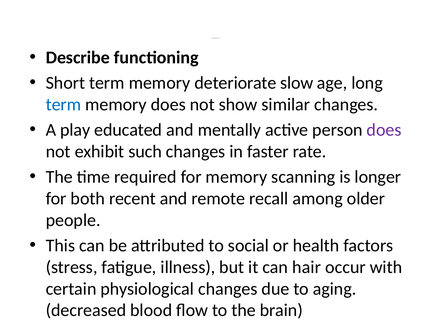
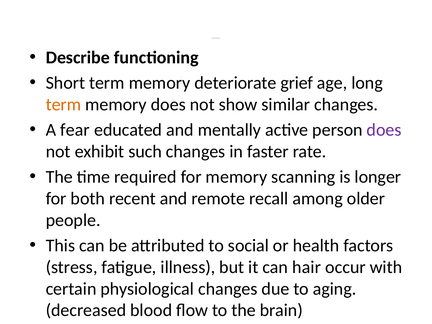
slow: slow -> grief (297, 83)
term colour: blue -> orange (63, 104)
play: play -> fear (75, 130)
